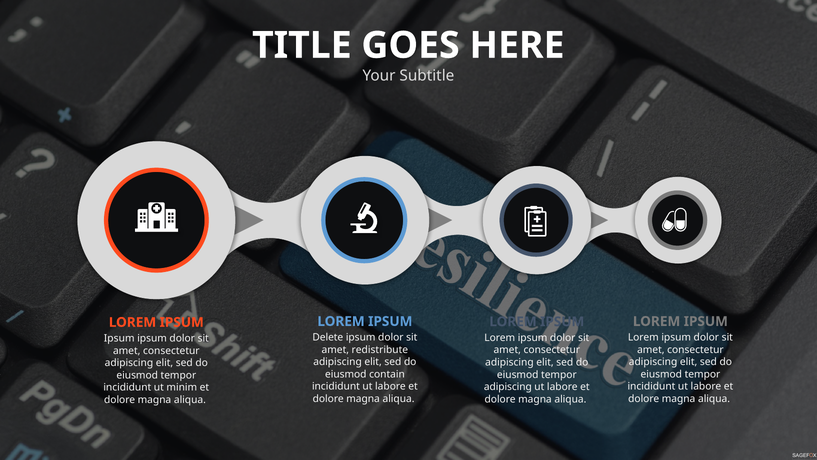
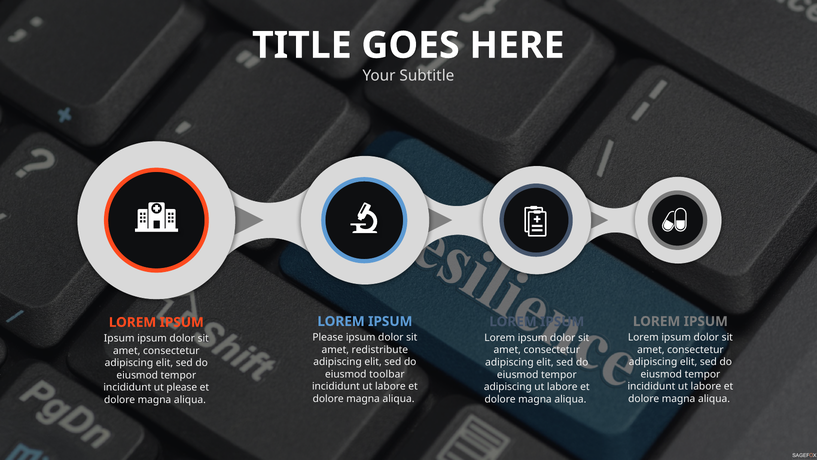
Delete: Delete -> Please (328, 337)
contain: contain -> toolbar (387, 374)
ut minim: minim -> please (182, 387)
